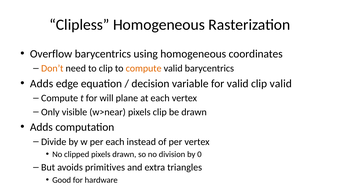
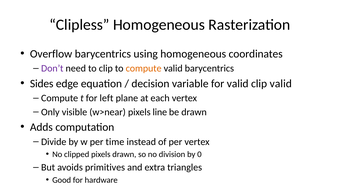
Don’t colour: orange -> purple (52, 69)
Adds: Adds -> Sides (42, 84)
will: will -> left (107, 98)
pixels clip: clip -> line (160, 112)
per each: each -> time (115, 142)
